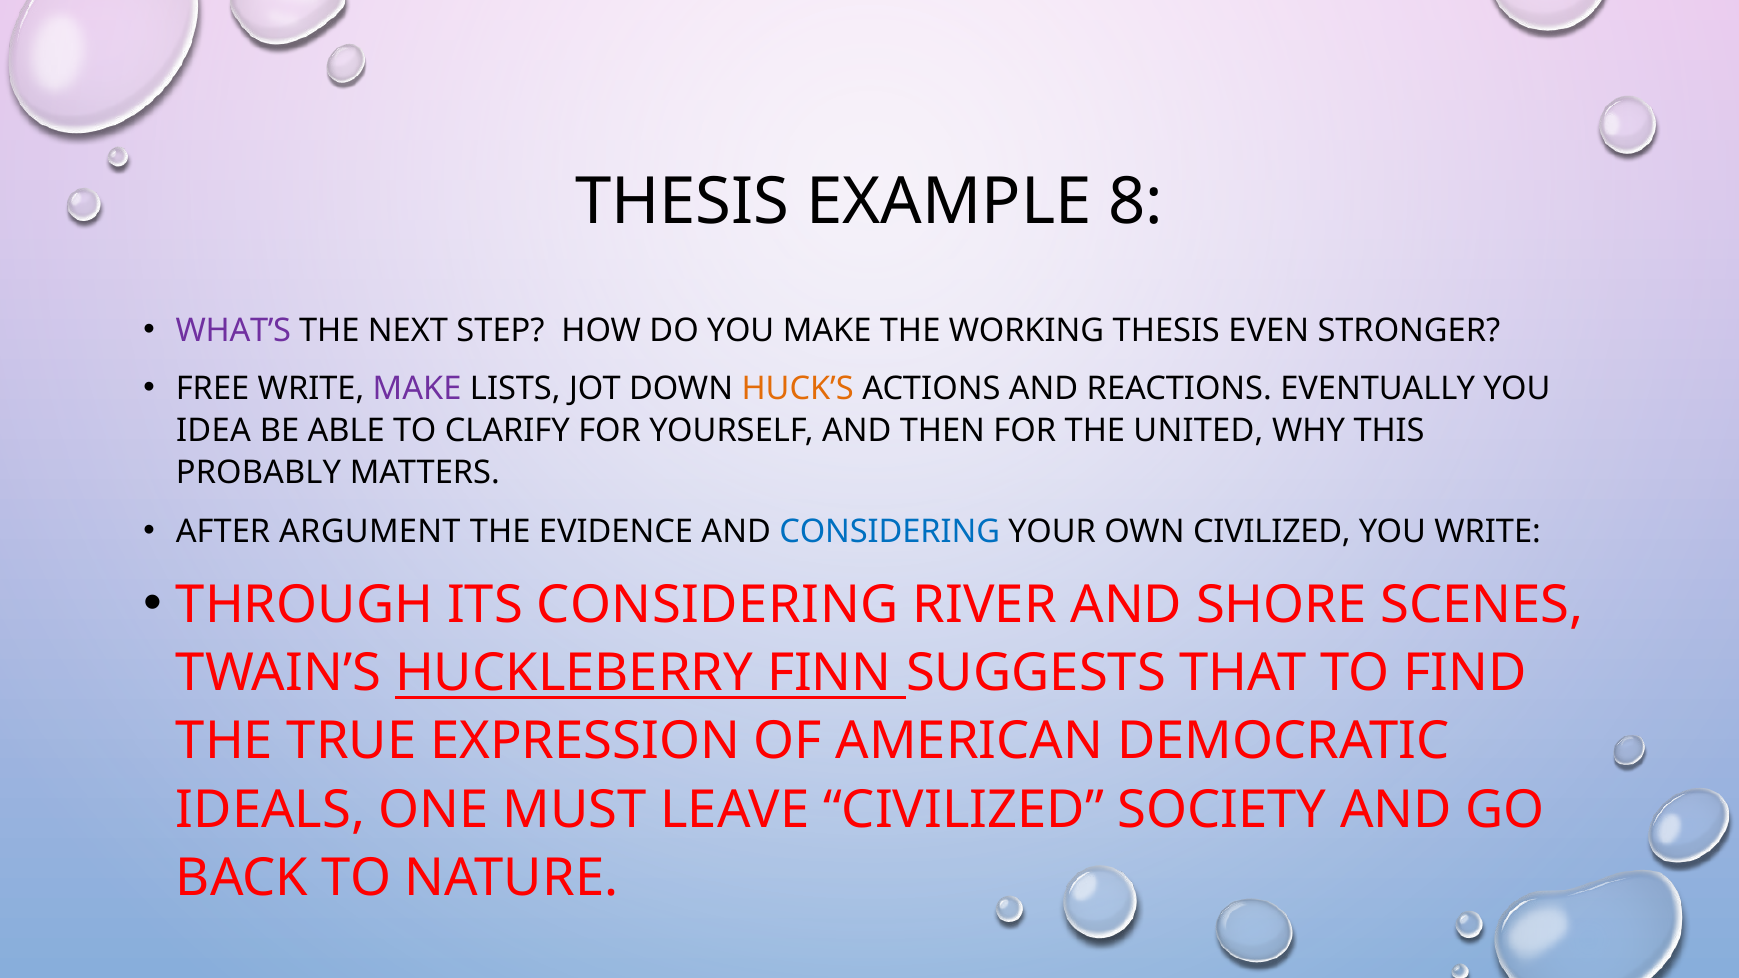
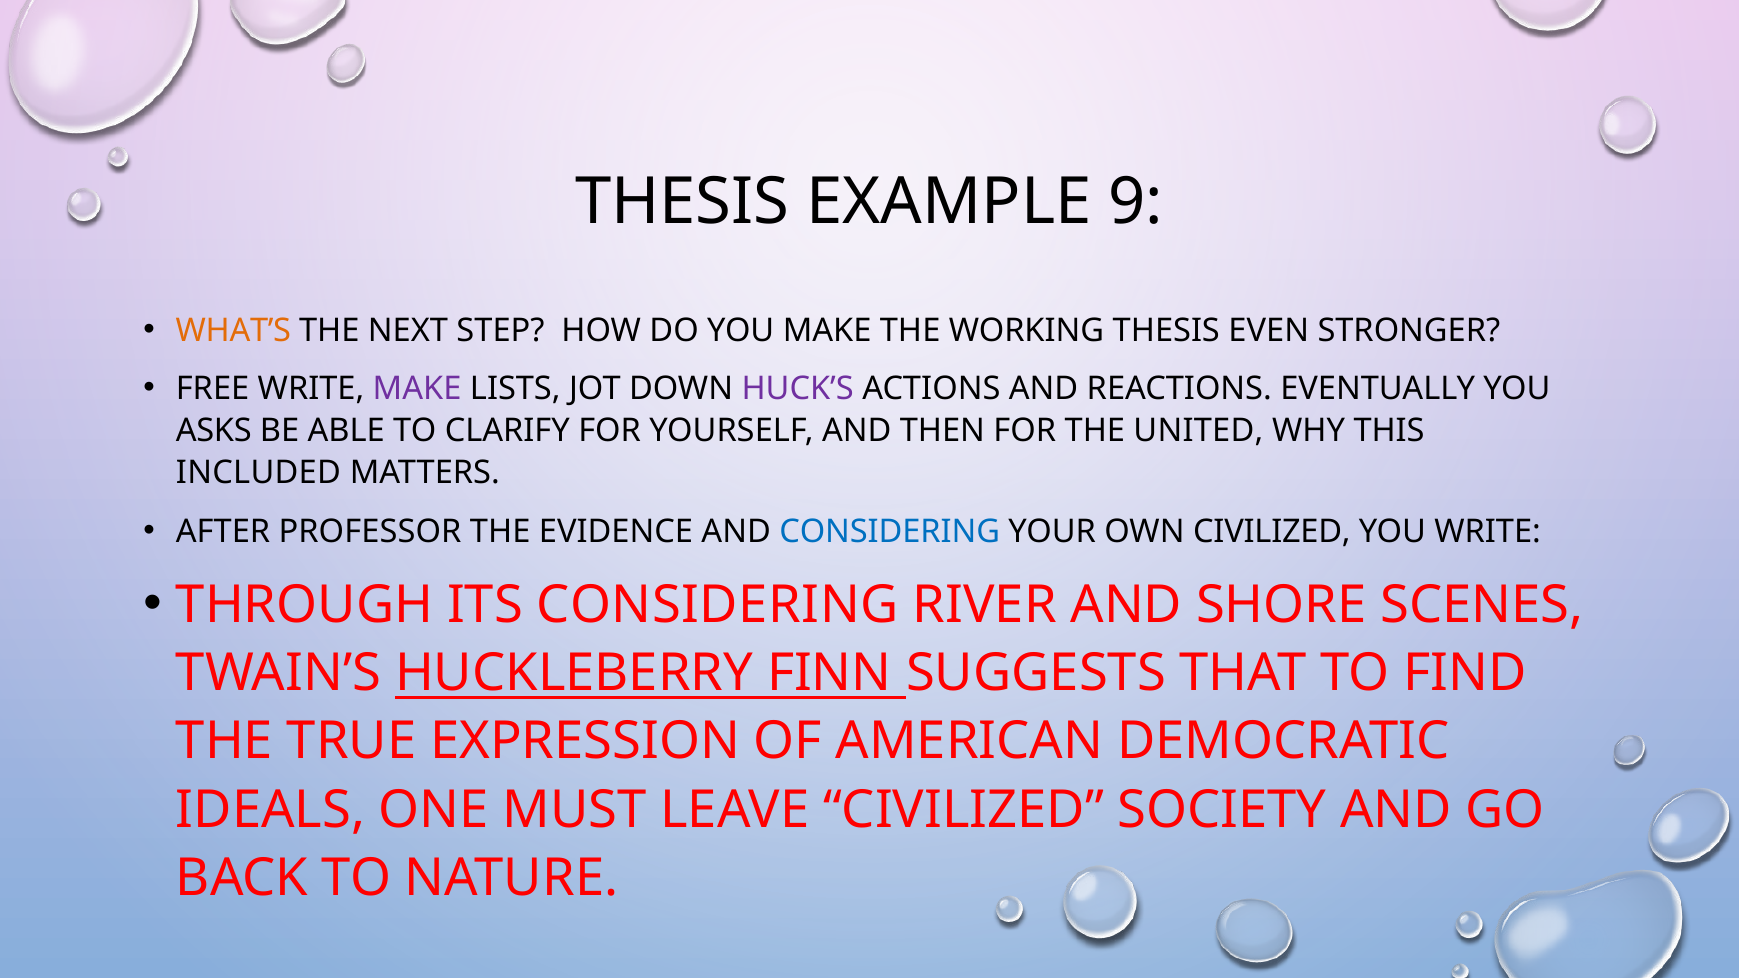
8: 8 -> 9 (1136, 202)
WHAT’S colour: purple -> orange (233, 330)
HUCK’S colour: orange -> purple (798, 389)
IDEA: IDEA -> ASKS (214, 431)
PROBABLY: PROBABLY -> INCLUDED (258, 473)
ARGUMENT: ARGUMENT -> PROFESSOR (370, 532)
